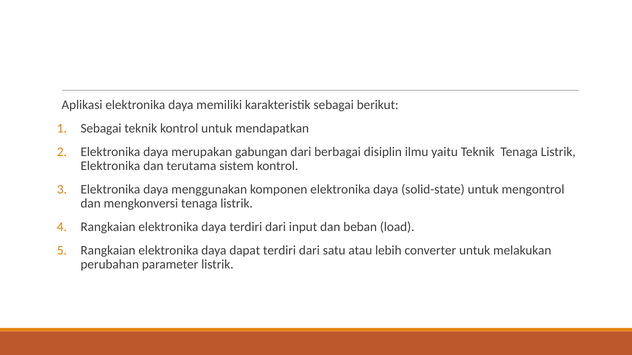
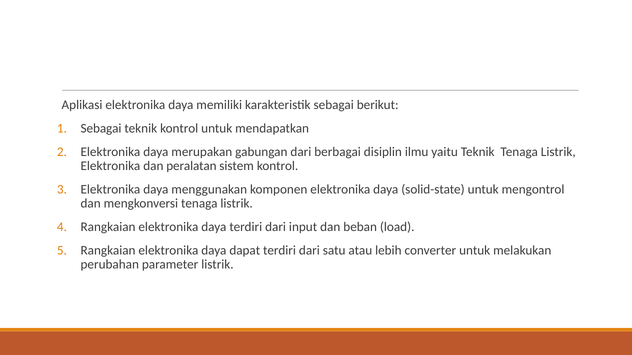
terutama: terutama -> peralatan (191, 166)
